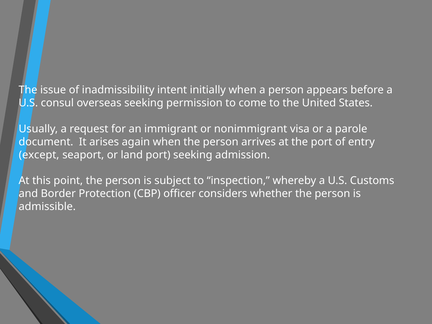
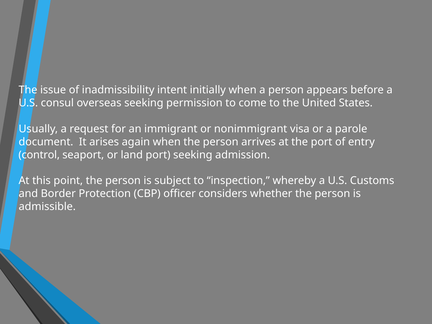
except: except -> control (39, 155)
